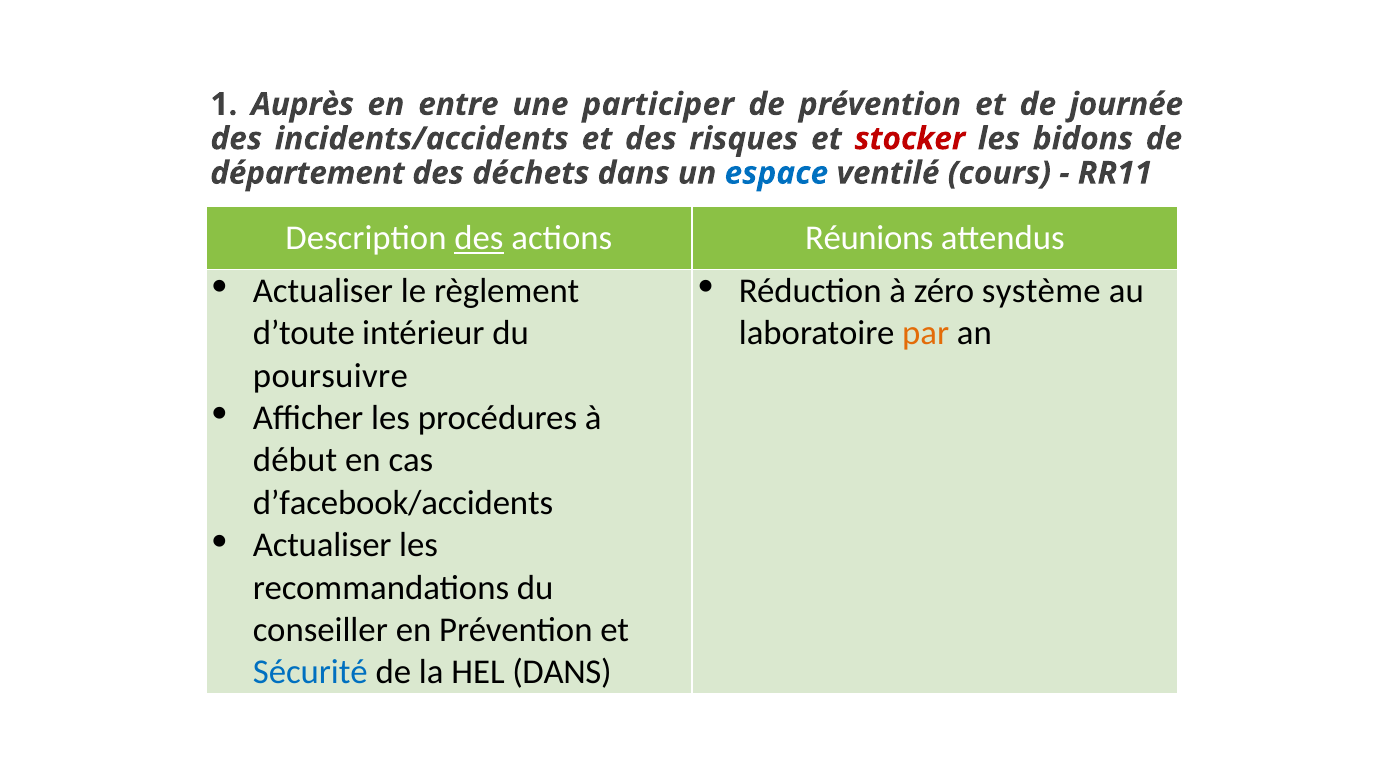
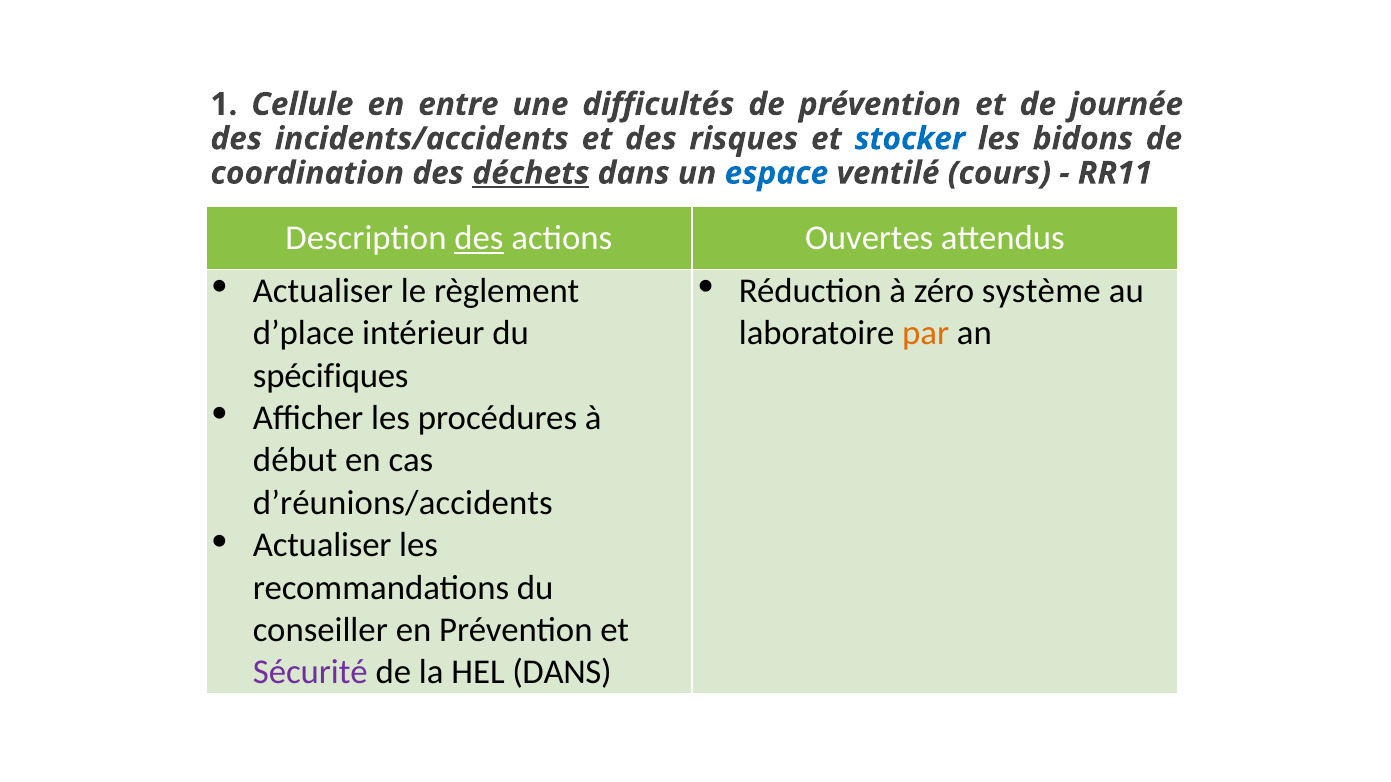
Auprès: Auprès -> Cellule (302, 104)
participer: participer -> difficultés (658, 104)
stocker colour: red -> blue (910, 139)
département: département -> coordination (307, 173)
déchets underline: none -> present (531, 173)
Réunions: Réunions -> Ouvertes (869, 238)
d’toute: d’toute -> d’place (304, 333)
poursuivre: poursuivre -> spécifiques (331, 376)
d’facebook/accidents: d’facebook/accidents -> d’réunions/accidents (403, 503)
Sécurité colour: blue -> purple (310, 673)
